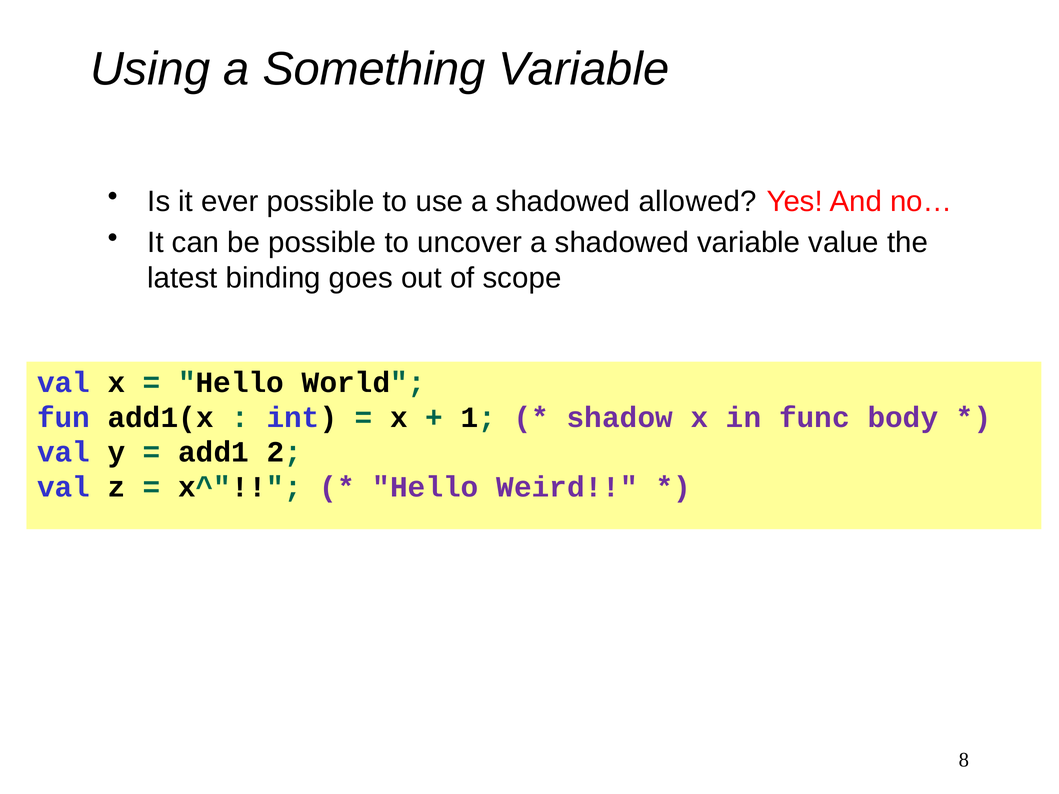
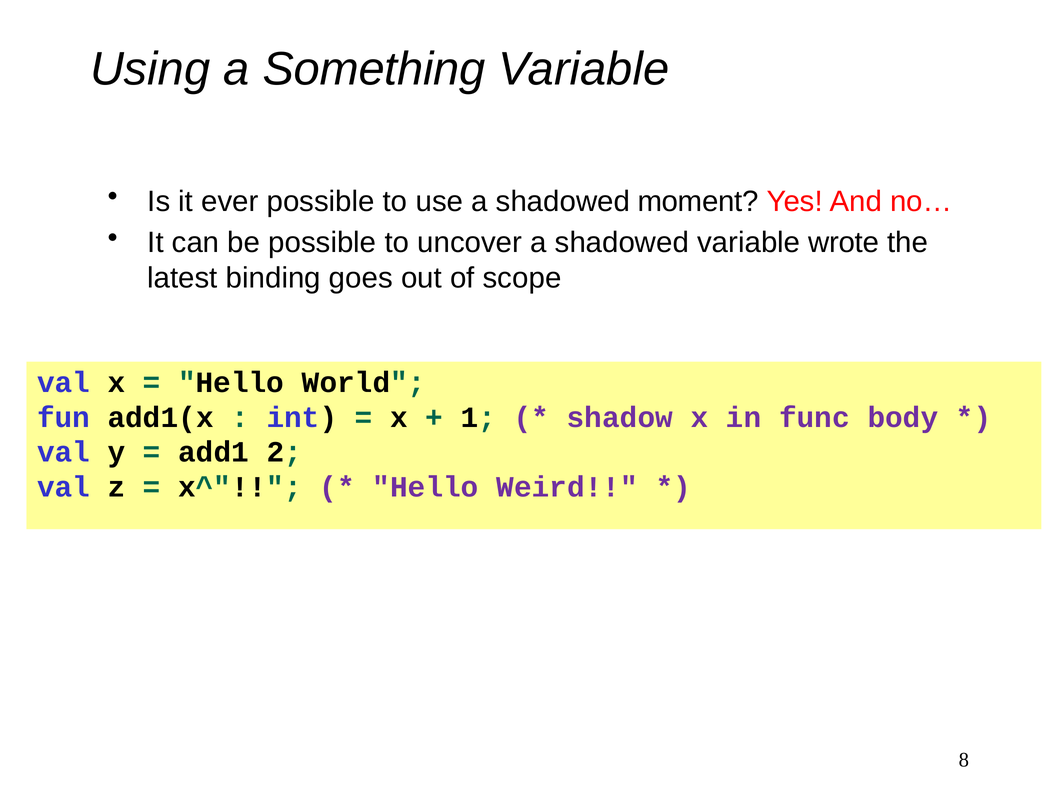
allowed: allowed -> moment (698, 202)
value: value -> wrote (844, 243)
